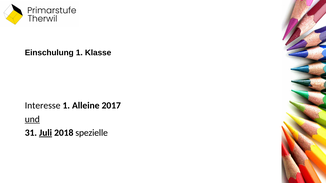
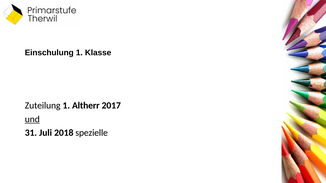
Interesse: Interesse -> Zuteilung (43, 106)
Alleine: Alleine -> Altherr (86, 106)
Juli underline: present -> none (46, 133)
